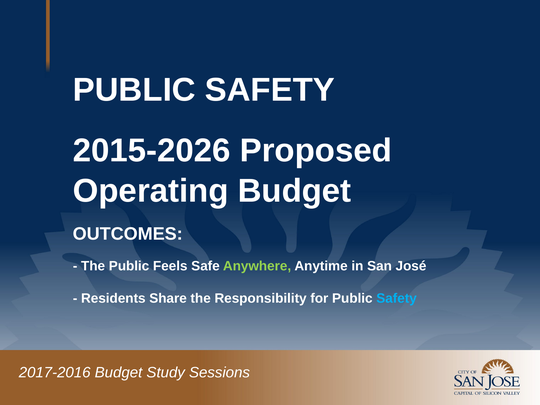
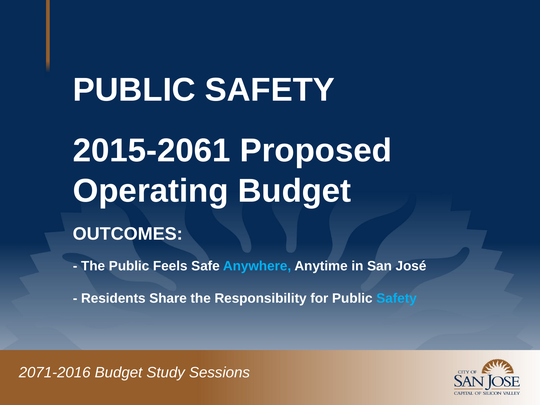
2015-2026: 2015-2026 -> 2015-2061 (152, 151)
Anywhere colour: light green -> light blue (257, 266)
2017-2016: 2017-2016 -> 2071-2016 (55, 373)
